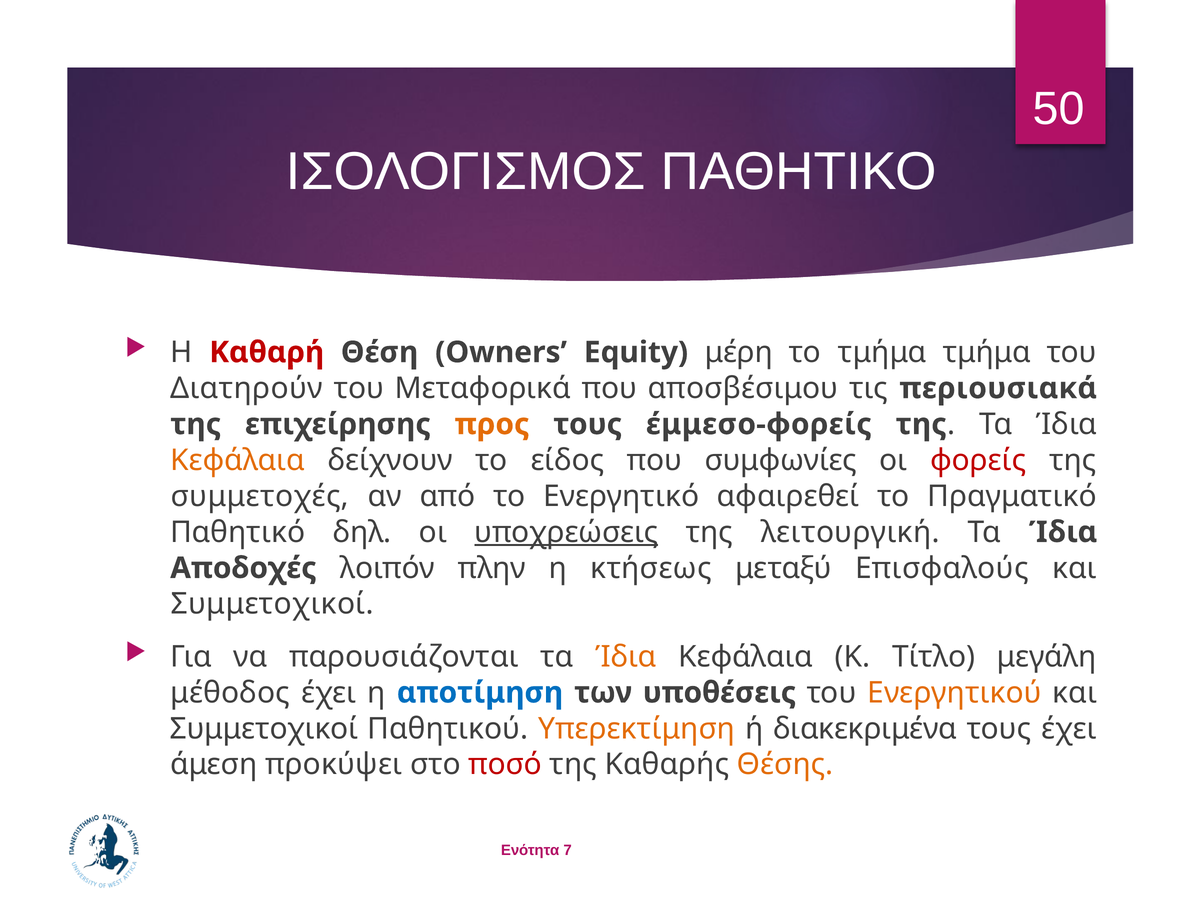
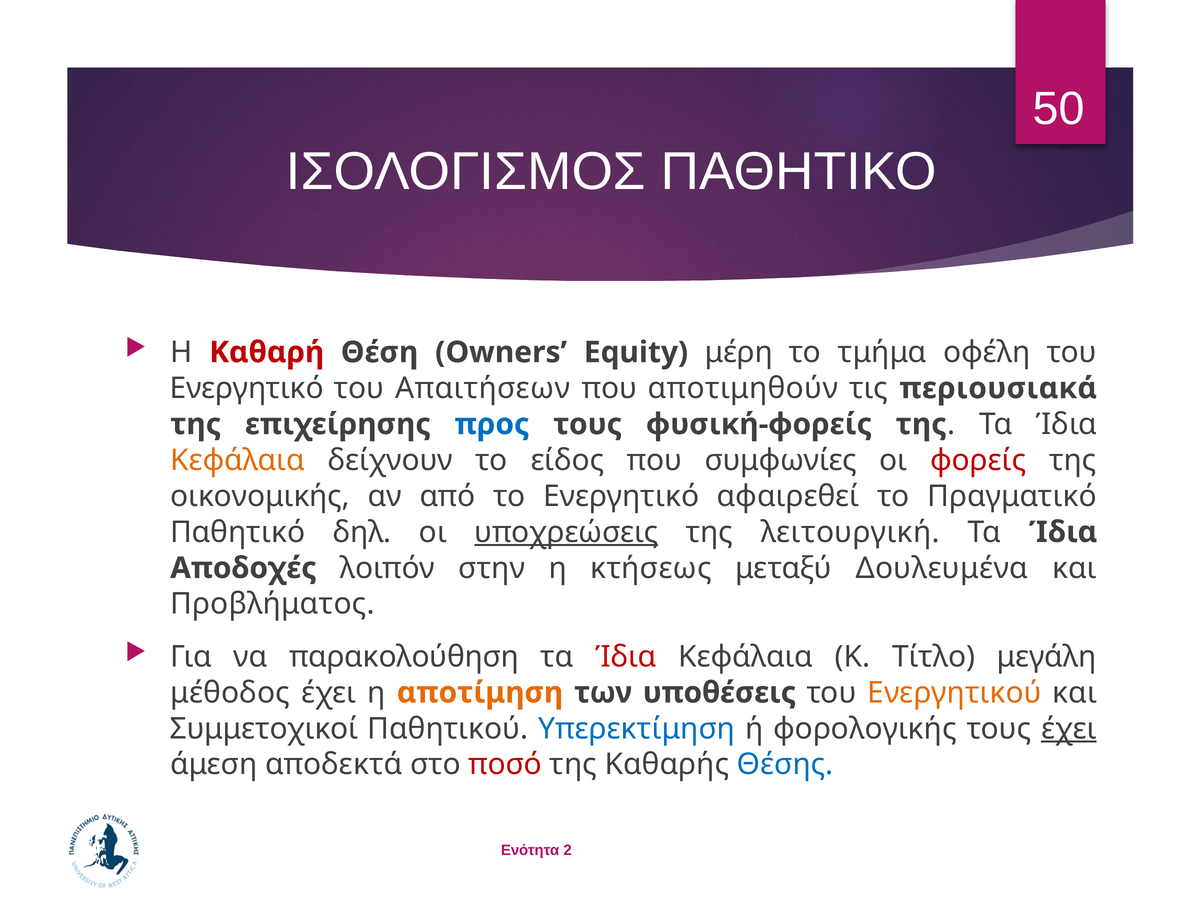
τμήμα τμήμα: τμήμα -> οφέλη (987, 352)
Διατηρούν: Διατηρούν -> Ενεργητικό (247, 388)
Μεταφορικά: Μεταφορικά -> Απαιτήσεων (483, 388)
αποσβέσιμου: αποσβέσιμου -> αποτιμηθούν (743, 388)
προς colour: orange -> blue (492, 424)
έμμεσο-φορείς: έμμεσο-φορείς -> φυσική-φορείς (759, 424)
συμμετοχές: συμμετοχές -> οικονομικής (260, 496)
πλην: πλην -> στην (492, 568)
Επισφαλούς: Επισφαλούς -> Δουλευμένα (942, 568)
Συμμετοχικοί: Συμμετοχικοί -> Προβλήματος (272, 604)
παρουσιάζονται: παρουσιάζονται -> παρακολούθηση (404, 657)
Ίδια colour: orange -> red (626, 657)
αποτίμηση colour: blue -> orange (480, 693)
Υπερεκτίμηση colour: orange -> blue (637, 729)
διακεκριμένα: διακεκριμένα -> φορολογικής (865, 729)
έχει underline: none -> present (1069, 729)
προκύψει: προκύψει -> αποδεκτά (334, 765)
Θέσης colour: orange -> blue (785, 765)
7: 7 -> 2 (568, 851)
